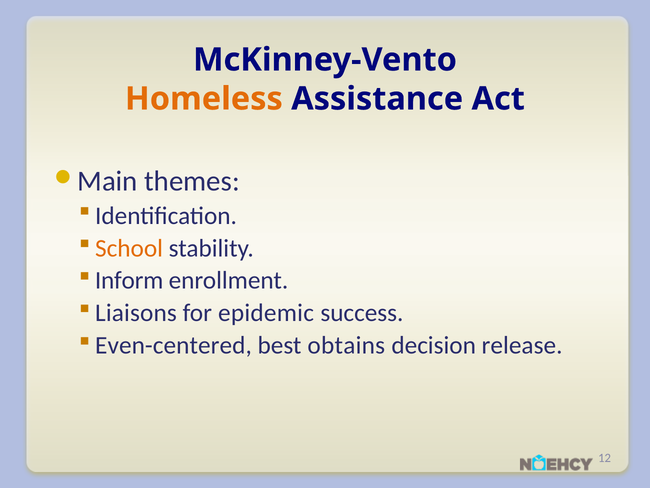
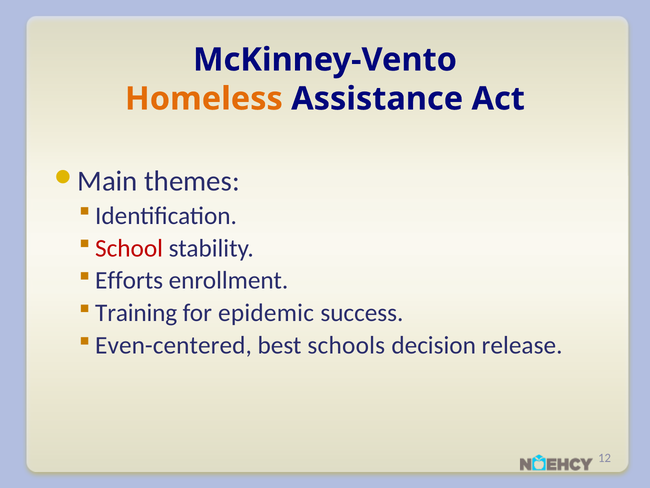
School colour: orange -> red (129, 248)
Inform: Inform -> Efforts (129, 280)
Liaisons: Liaisons -> Training (136, 313)
obtains: obtains -> schools (346, 345)
